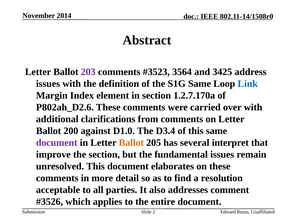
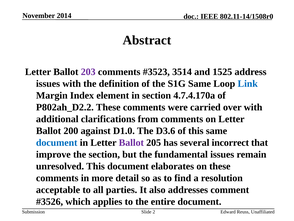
3564: 3564 -> 3514 (182, 72)
3425: 3425 -> 1525 (222, 72)
1.2.7.170a: 1.2.7.170a -> 4.7.4.170a (194, 95)
P802ah_D2.6: P802ah_D2.6 -> P802ah_D2.2 (65, 107)
D3.4: D3.4 -> D3.6 (166, 131)
document colour: purple -> blue (57, 142)
Ballot colour: orange -> purple (131, 142)
interpret: interpret -> incorrect (230, 142)
